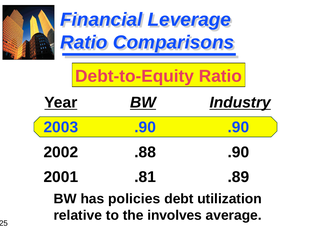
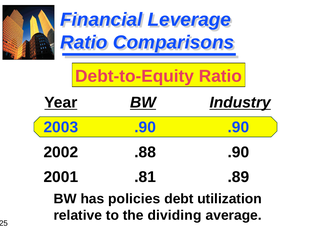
involves: involves -> dividing (175, 216)
